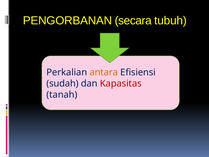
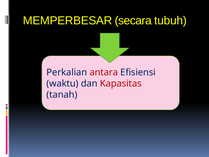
PENGORBANAN: PENGORBANAN -> MEMPERBESAR (68, 21)
antara colour: orange -> red (104, 72)
sudah: sudah -> waktu (62, 83)
